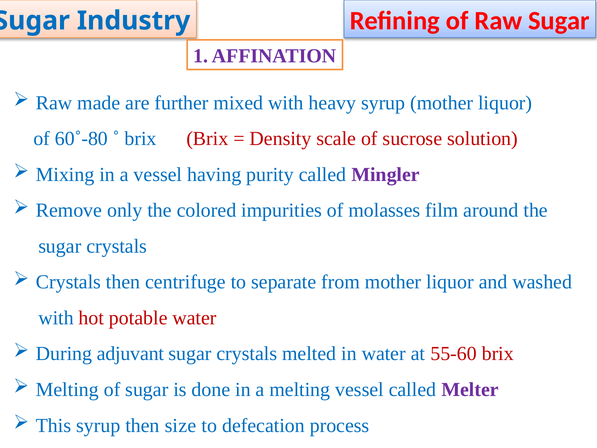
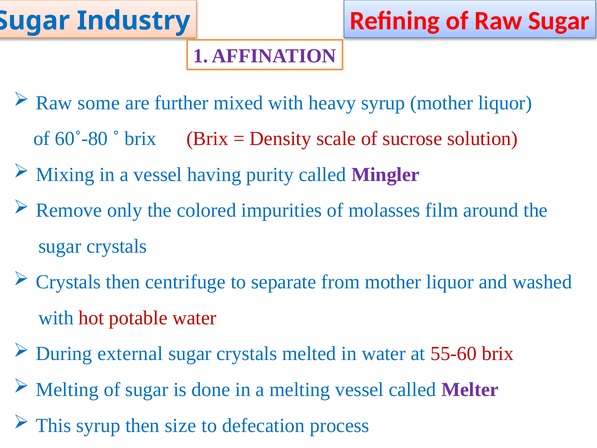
made: made -> some (99, 103)
adjuvant: adjuvant -> external (130, 354)
